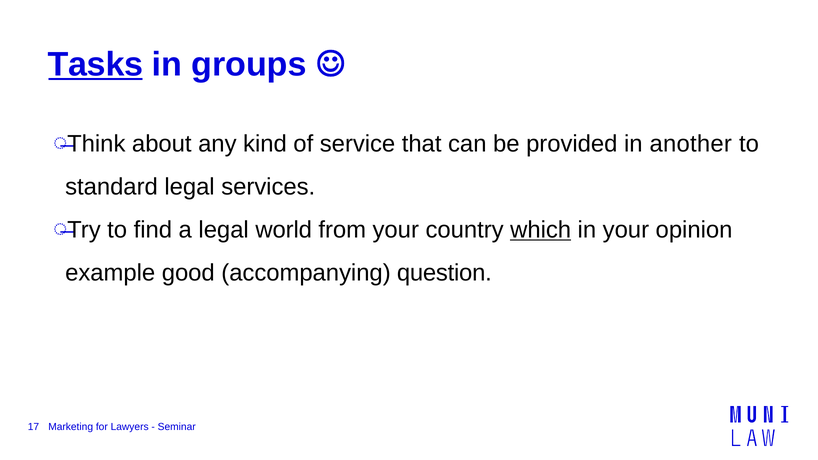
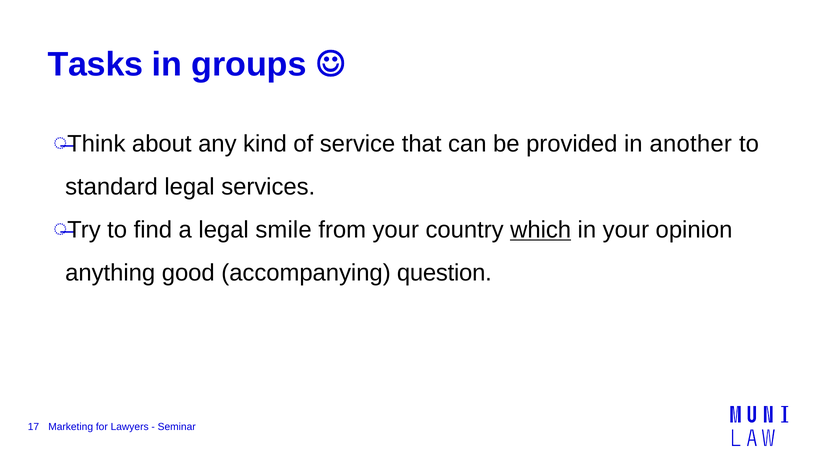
Tasks underline: present -> none (95, 64)
world: world -> smile (284, 230)
example: example -> anything (110, 273)
